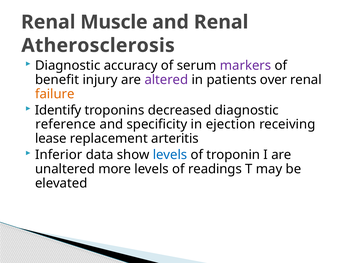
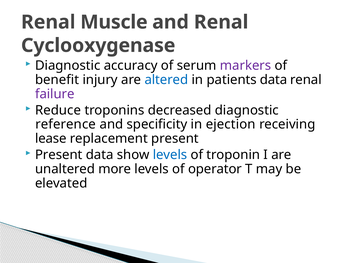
Atherosclerosis: Atherosclerosis -> Cyclooxygenase (98, 46)
altered colour: purple -> blue (166, 80)
patients over: over -> data (274, 80)
failure colour: orange -> purple (55, 94)
Identify: Identify -> Reduce (58, 110)
replacement arteritis: arteritis -> present (175, 139)
Inferior: Inferior -> Present (59, 155)
readings: readings -> operator (215, 169)
